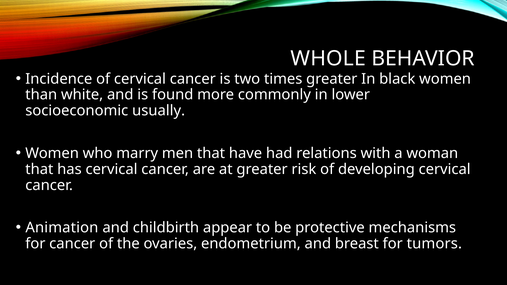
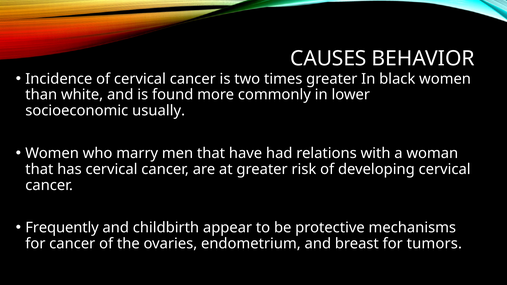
WHOLE: WHOLE -> CAUSES (328, 59)
Animation: Animation -> Frequently (62, 228)
